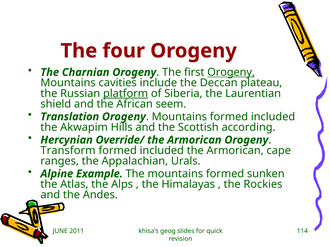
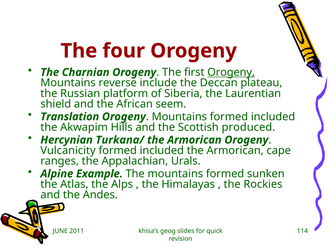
cavities: cavities -> reverse (118, 83)
platform underline: present -> none (126, 94)
according: according -> produced (248, 127)
Override/: Override/ -> Turkana/ (120, 140)
Transform: Transform -> Vulcanicity (68, 151)
